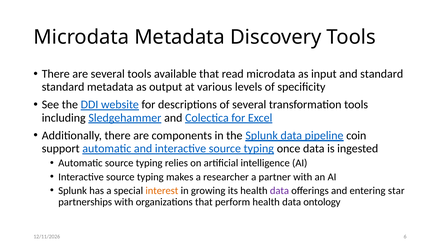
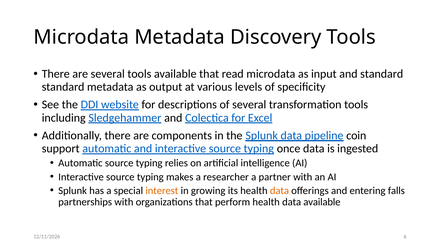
data colour: purple -> orange (279, 190)
star: star -> falls (396, 190)
data ontology: ontology -> available (322, 202)
